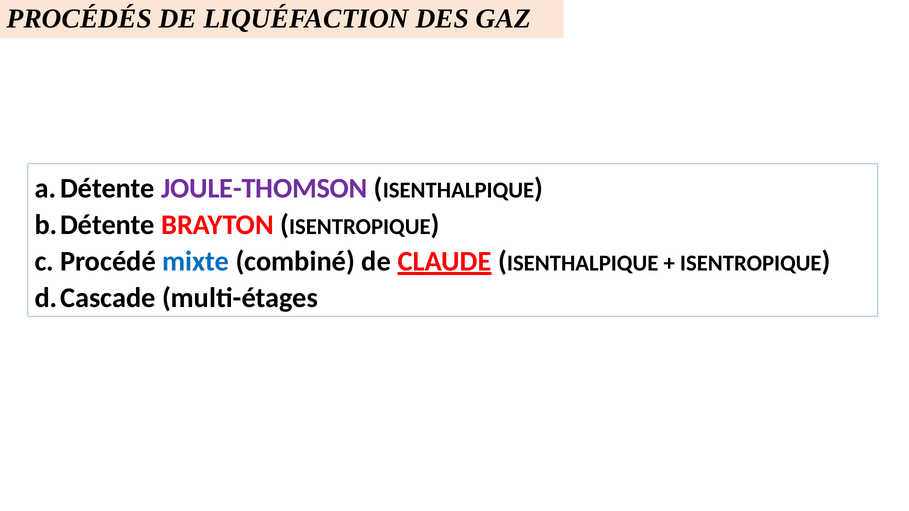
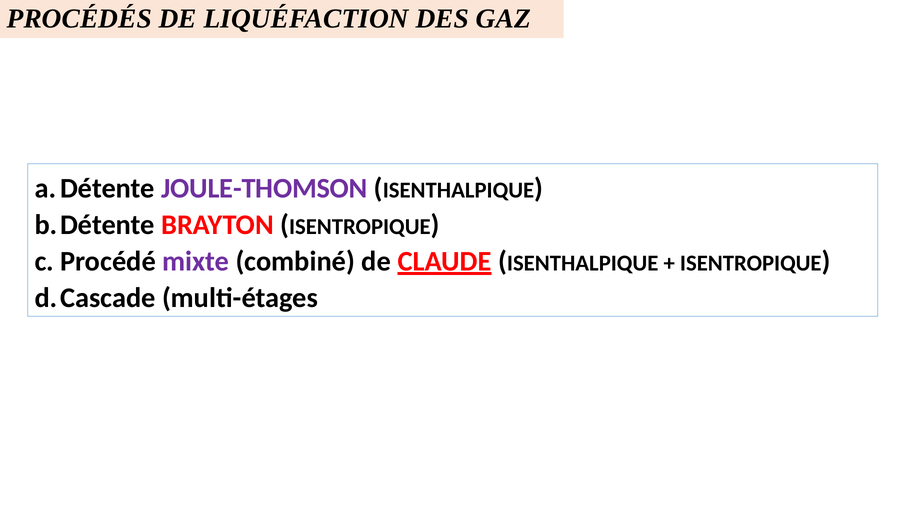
mixte colour: blue -> purple (196, 261)
